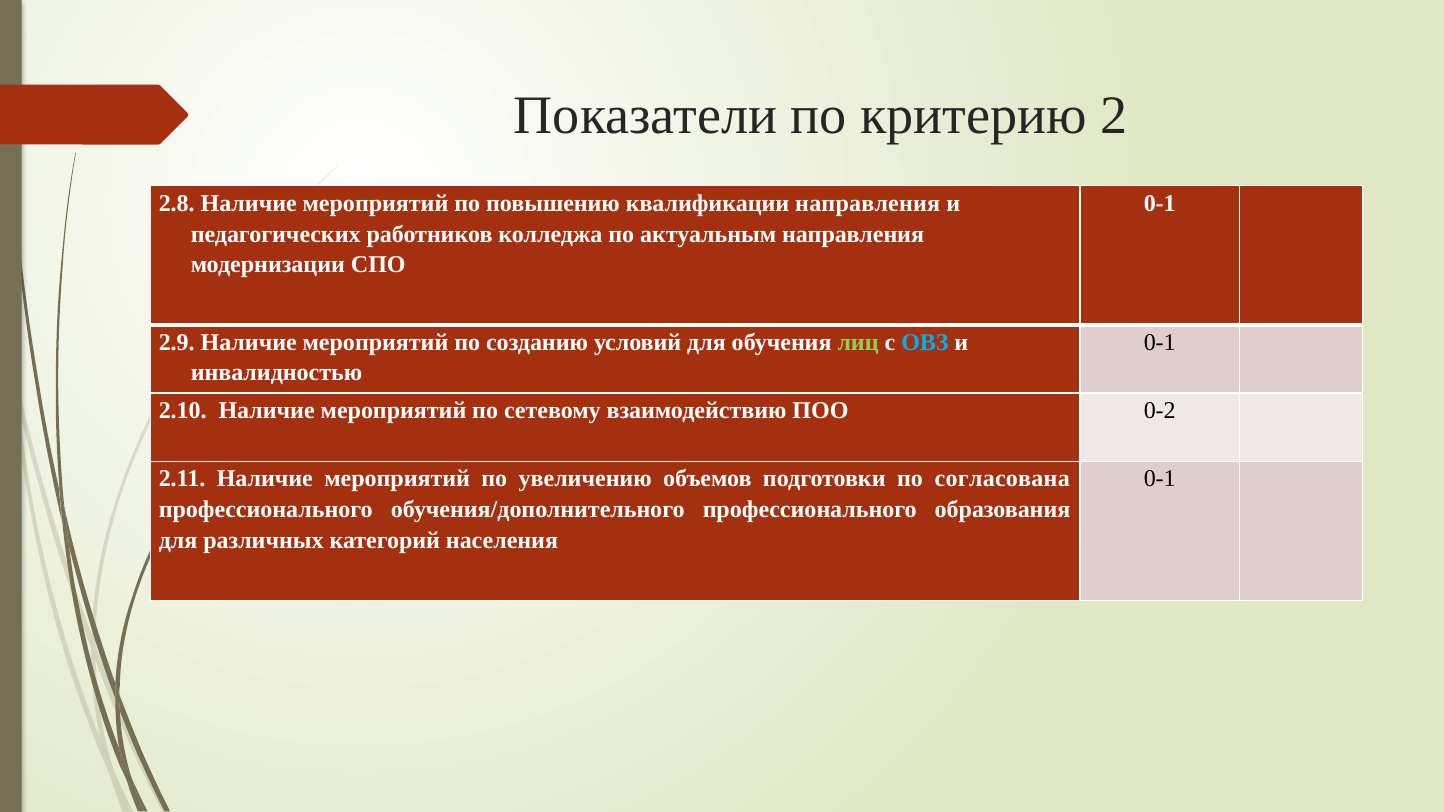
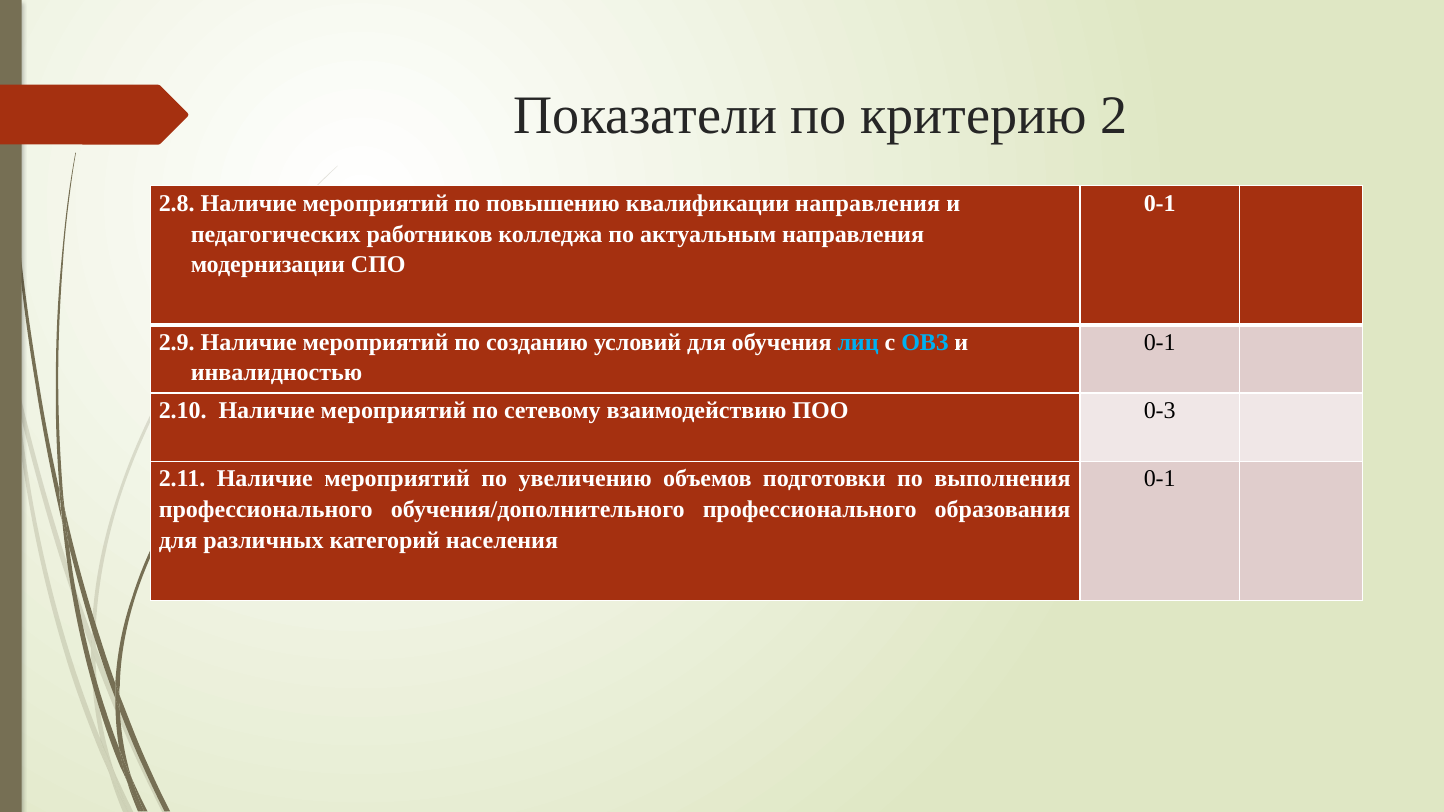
лиц colour: light green -> light blue (858, 342)
0-2: 0-2 -> 0-3 (1160, 411)
согласована: согласована -> выполнения (1002, 479)
